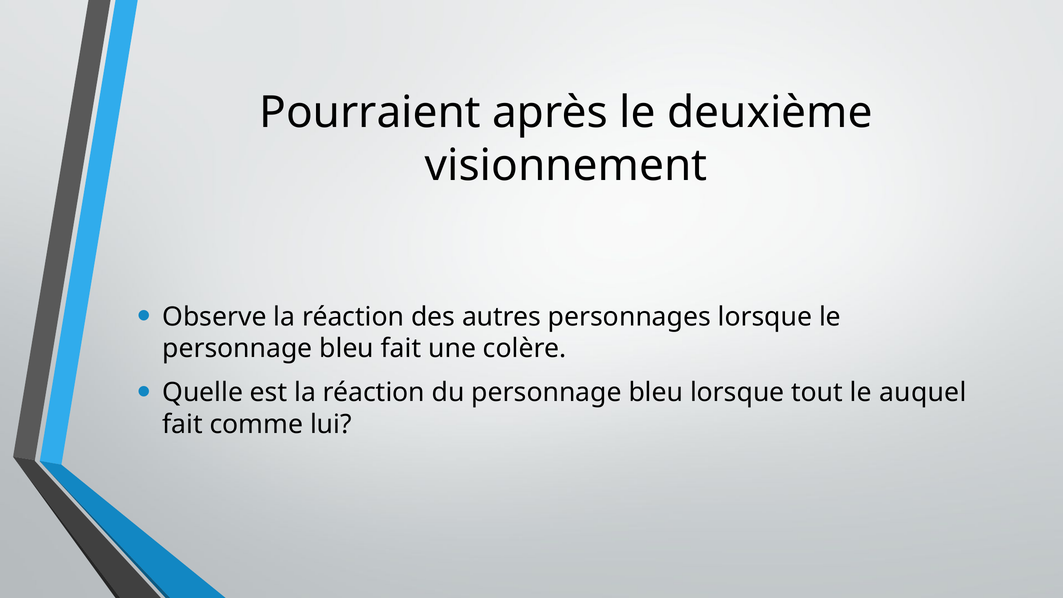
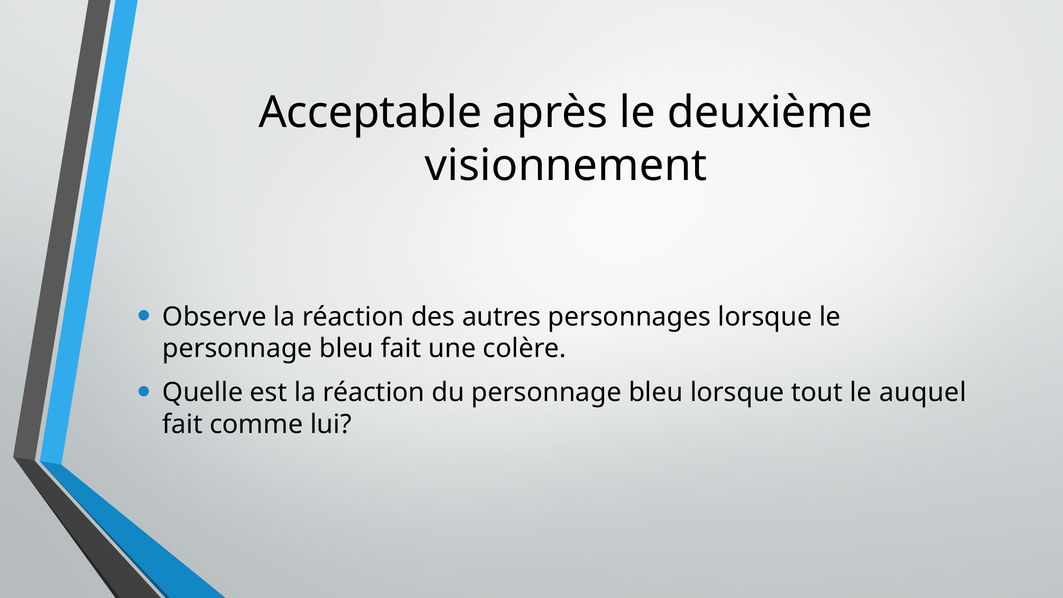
Pourraient: Pourraient -> Acceptable (370, 113)
